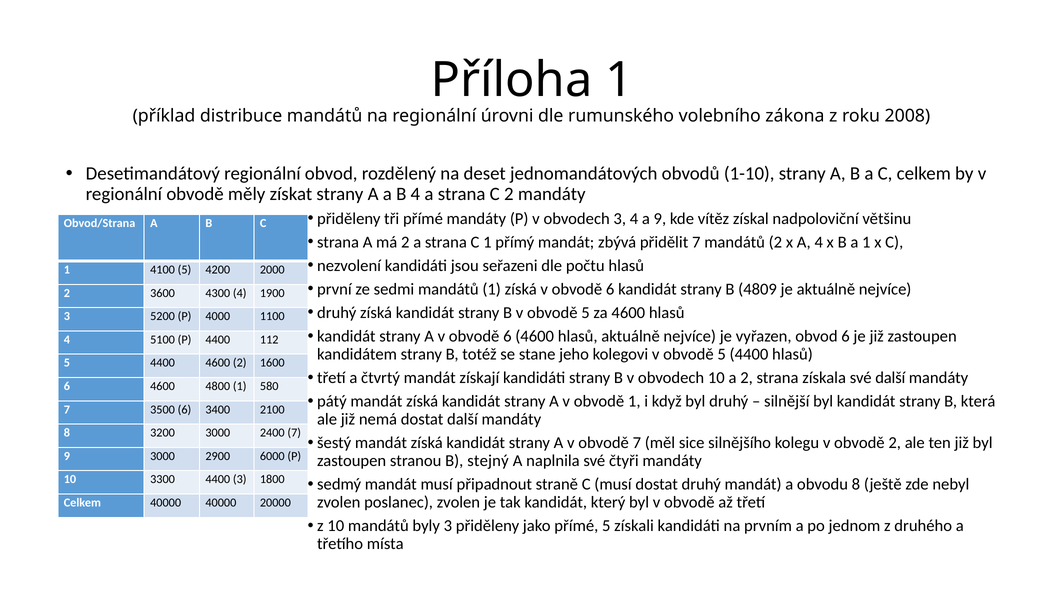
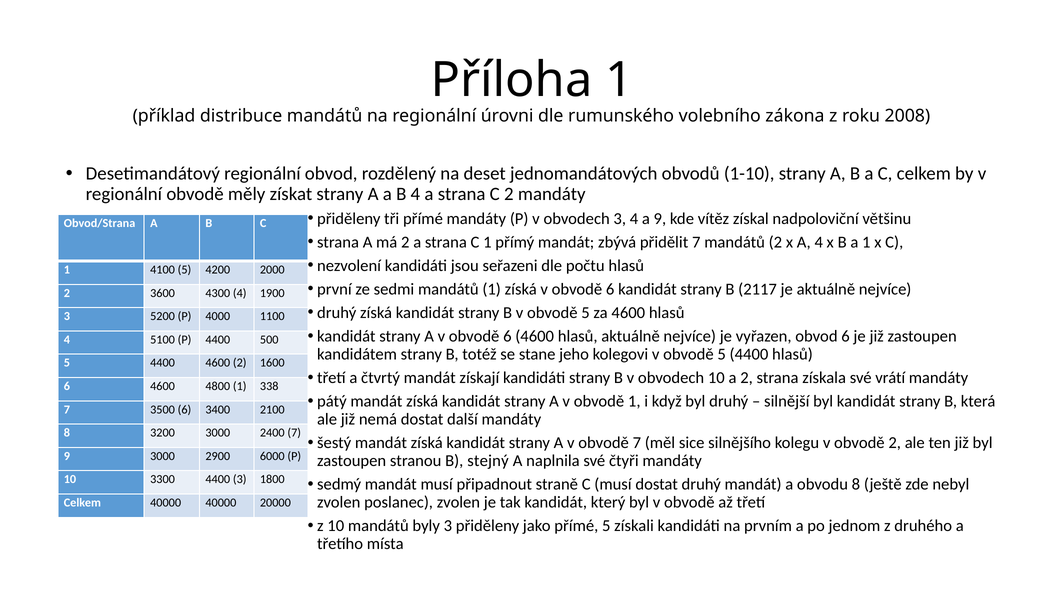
4809: 4809 -> 2117 (758, 289)
112: 112 -> 500 (269, 339)
své další: další -> vrátí (890, 377)
580: 580 -> 338 (269, 386)
